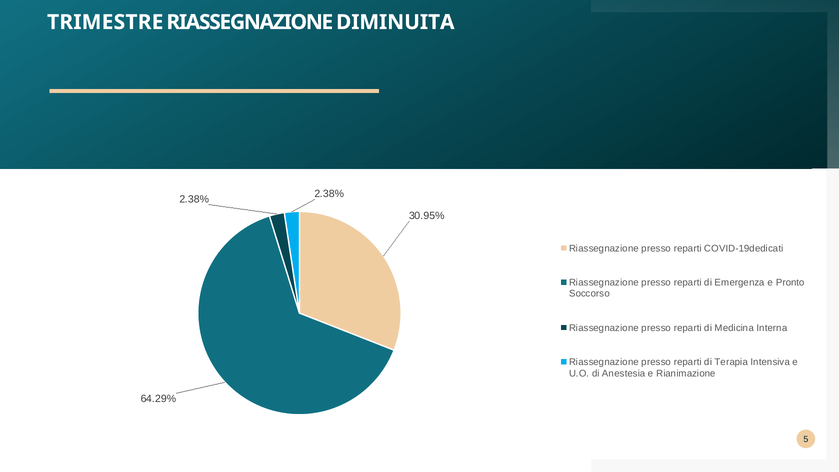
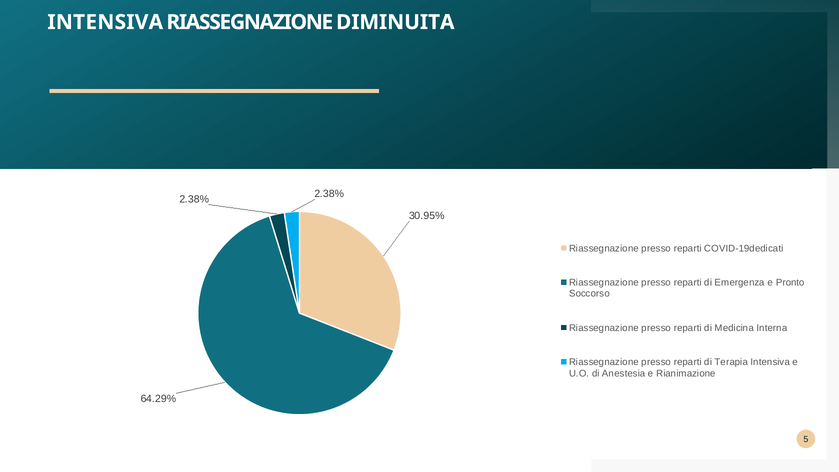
TRIMESTRE: TRIMESTRE -> INTENSIVA (105, 22)
